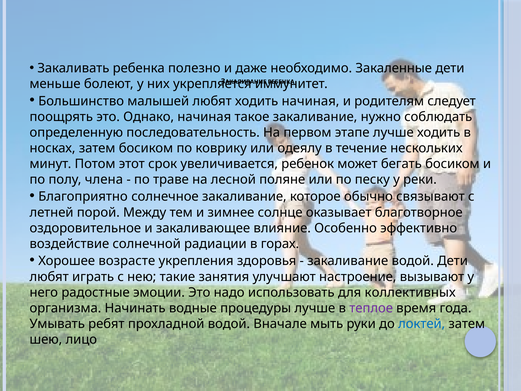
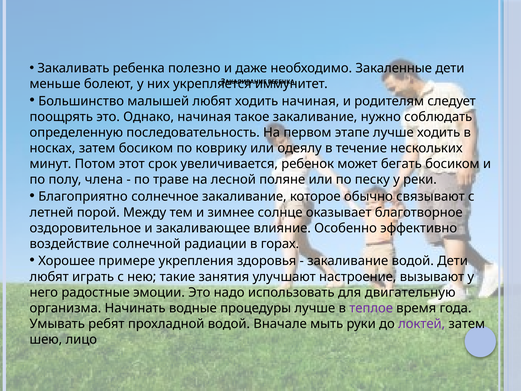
возрасте: возрасте -> примере (127, 261)
коллективных: коллективных -> двигательную (410, 292)
локтей colour: blue -> purple (422, 324)
